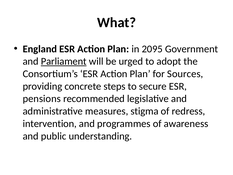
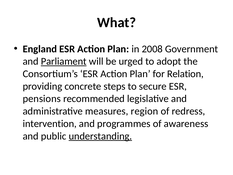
2095: 2095 -> 2008 (152, 49)
Sources: Sources -> Relation (185, 74)
stigma: stigma -> region (144, 111)
understanding underline: none -> present (100, 136)
